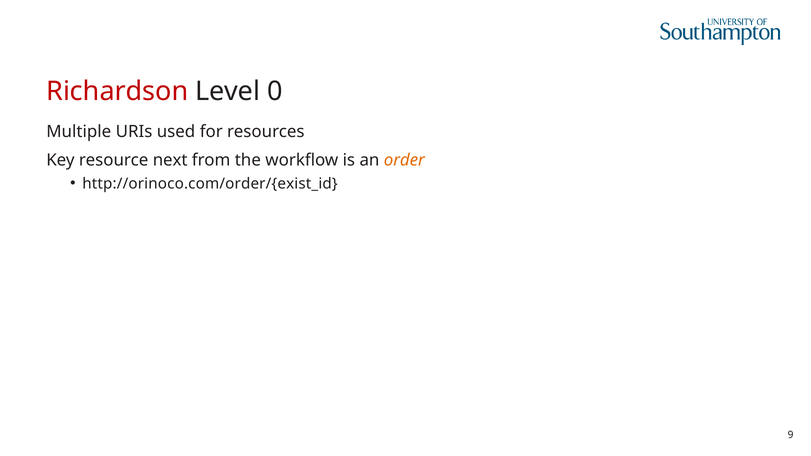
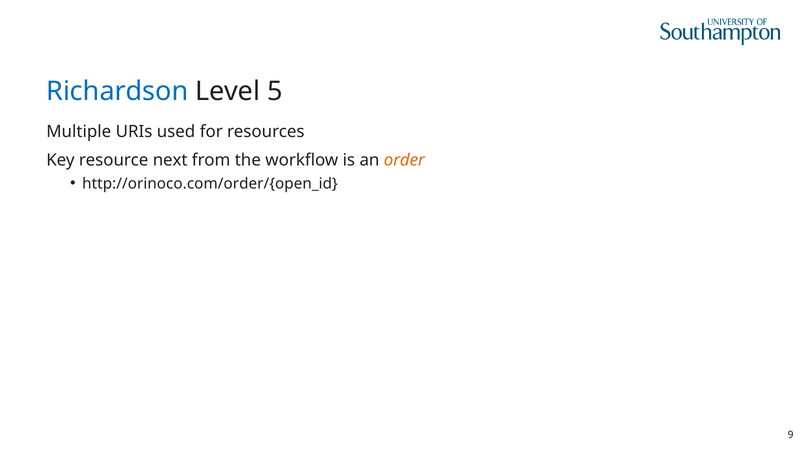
Richardson colour: red -> blue (117, 91)
0: 0 -> 5 (275, 91)
http://orinoco.com/order/{exist_id: http://orinoco.com/order/{exist_id -> http://orinoco.com/order/{open_id (210, 184)
